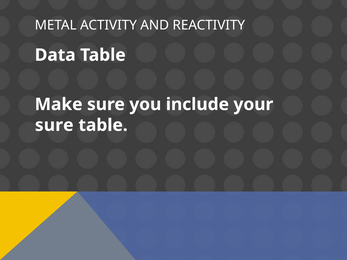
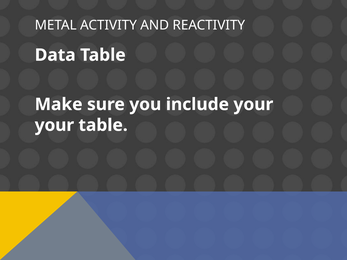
sure: sure -> your (54, 125)
